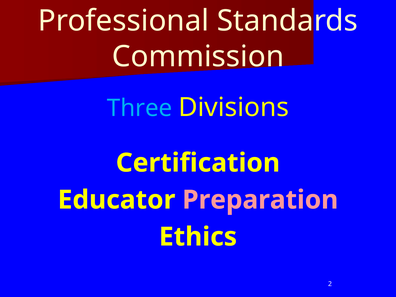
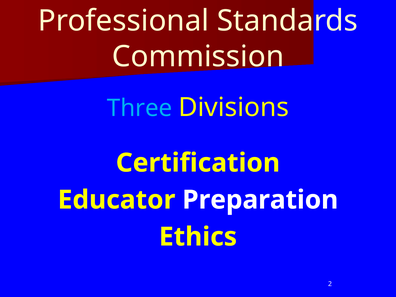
Preparation colour: pink -> white (260, 200)
